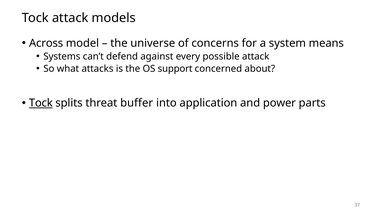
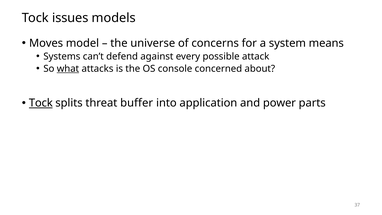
Tock attack: attack -> issues (70, 18)
Across: Across -> Moves (46, 43)
what underline: none -> present (68, 69)
support: support -> console (175, 69)
